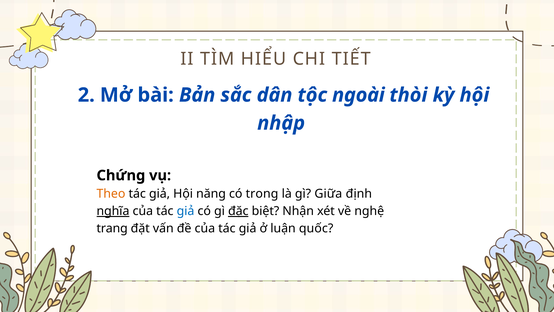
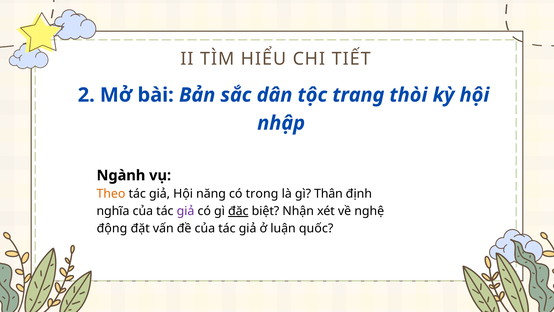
ngoài: ngoài -> trang (358, 95)
Chứng: Chứng -> Ngành (121, 175)
Giữa: Giữa -> Thân (328, 194)
nghĩa underline: present -> none (113, 211)
giả colour: blue -> purple (186, 211)
trang: trang -> động (112, 228)
